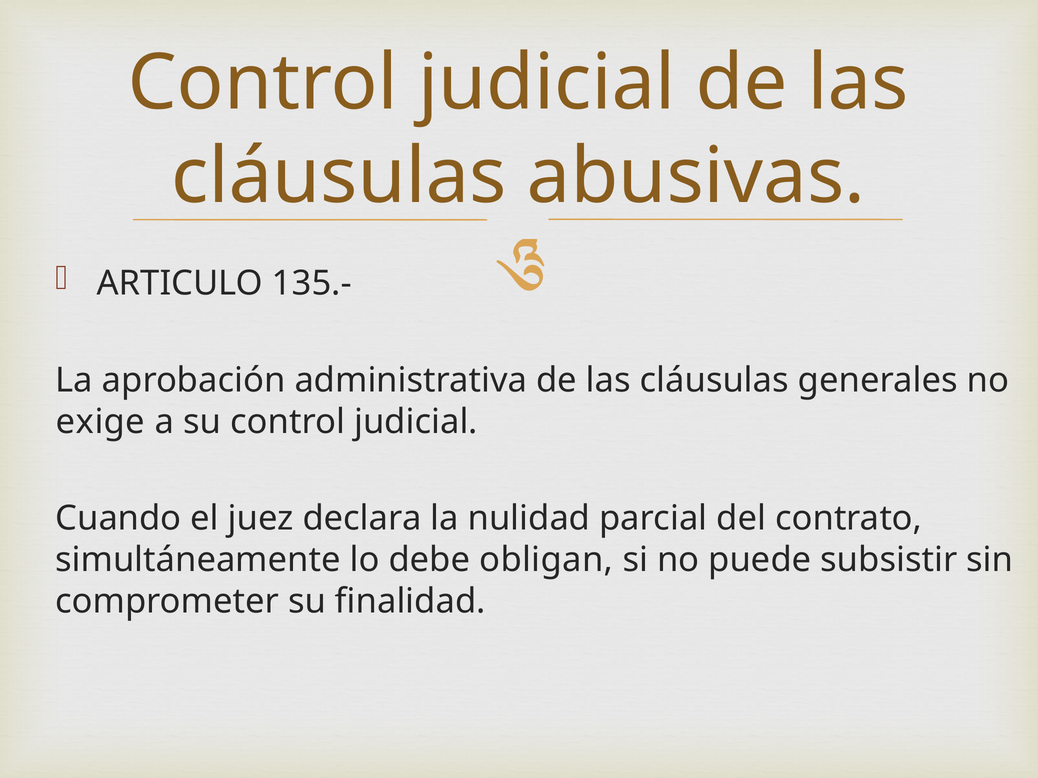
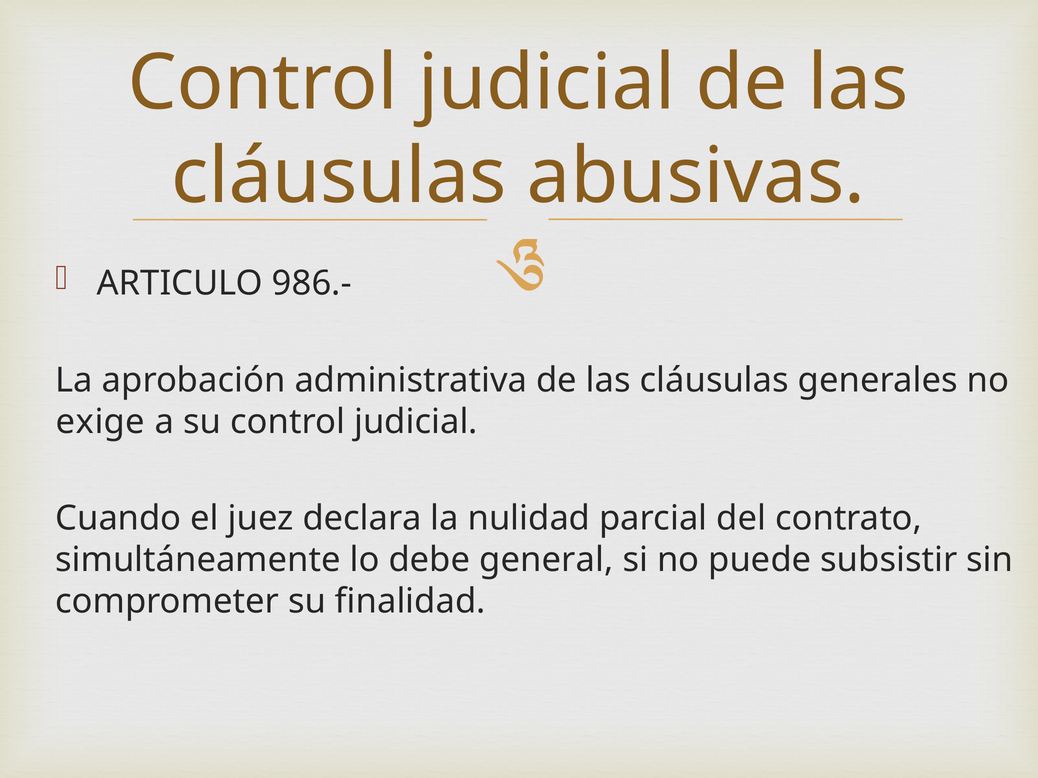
135.-: 135.- -> 986.- (312, 284)
obligan: obligan -> general (546, 560)
